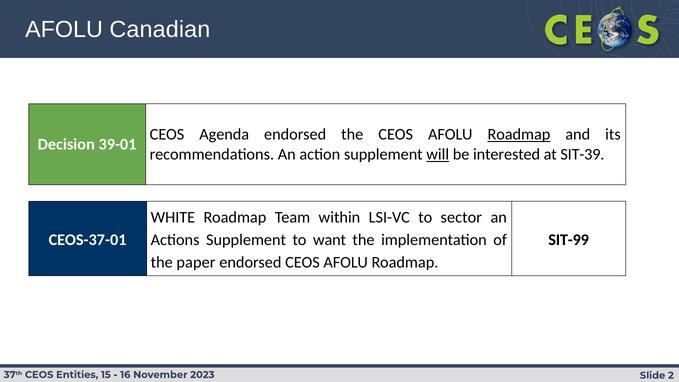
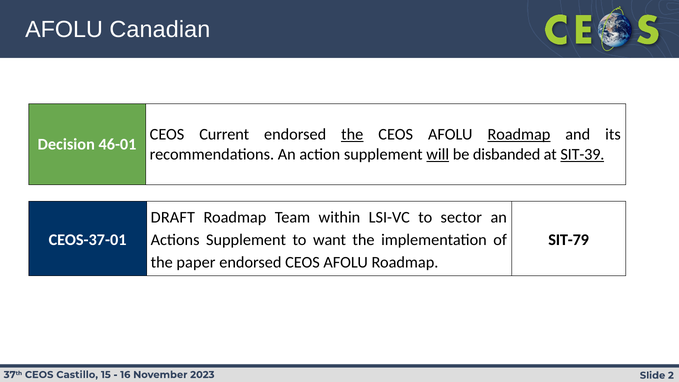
Agenda: Agenda -> Current (224, 134)
the underline: none -> present (352, 134)
39-01: 39-01 -> 46-01 (117, 144)
interested: interested -> disbanded (507, 154)
SIT-39 underline: none -> present (582, 154)
WHITE: WHITE -> DRAFT (173, 217)
SIT-99: SIT-99 -> SIT-79 (569, 240)
Entities: Entities -> Castillo (77, 375)
